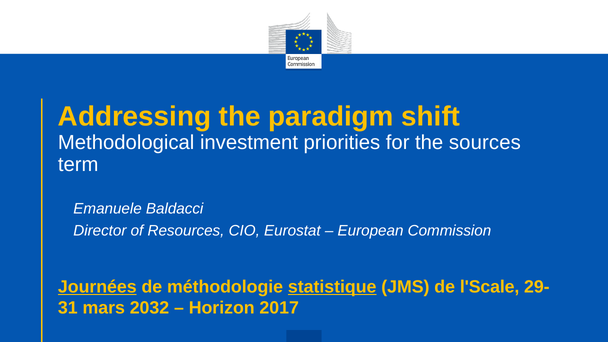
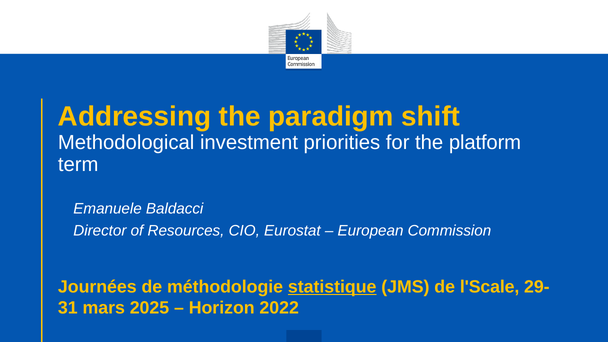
sources: sources -> platform (485, 143)
Journées underline: present -> none (97, 287)
2032: 2032 -> 2025 (149, 308)
2017: 2017 -> 2022 (279, 308)
